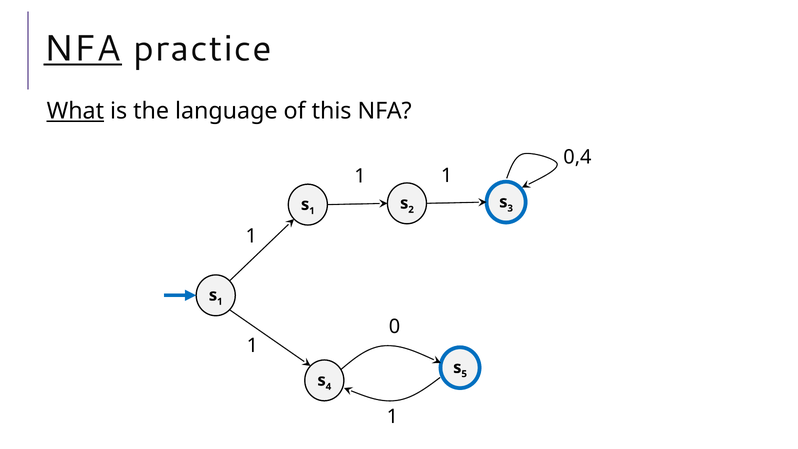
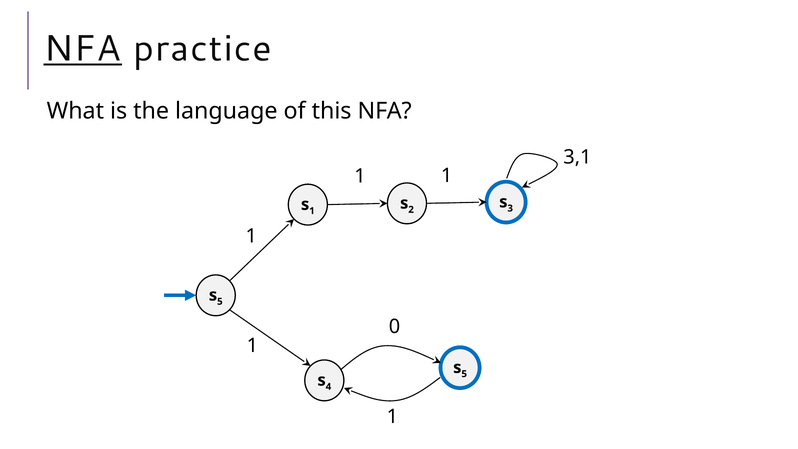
What underline: present -> none (75, 111)
0,4: 0,4 -> 3,1 (577, 157)
1: 1 -> 5 (220, 301)
